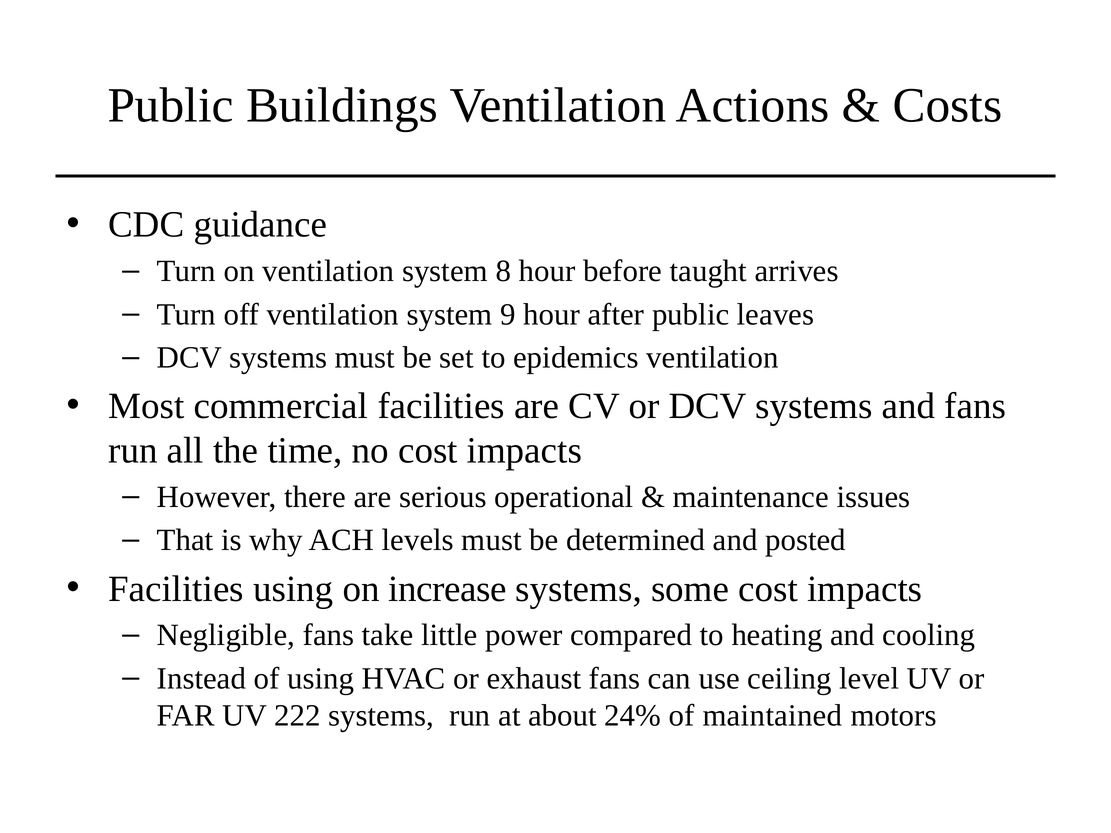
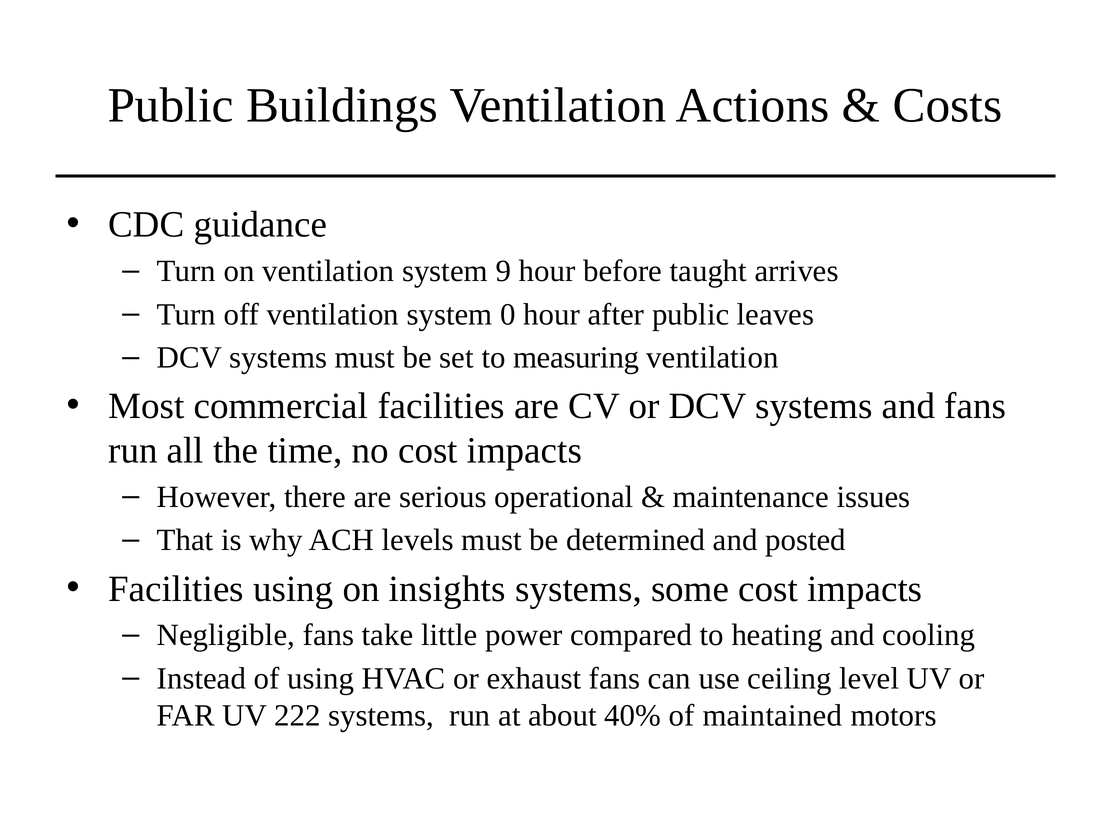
8: 8 -> 9 (503, 271)
9: 9 -> 0 (508, 314)
epidemics: epidemics -> measuring (576, 358)
increase: increase -> insights (447, 589)
24%: 24% -> 40% (633, 716)
